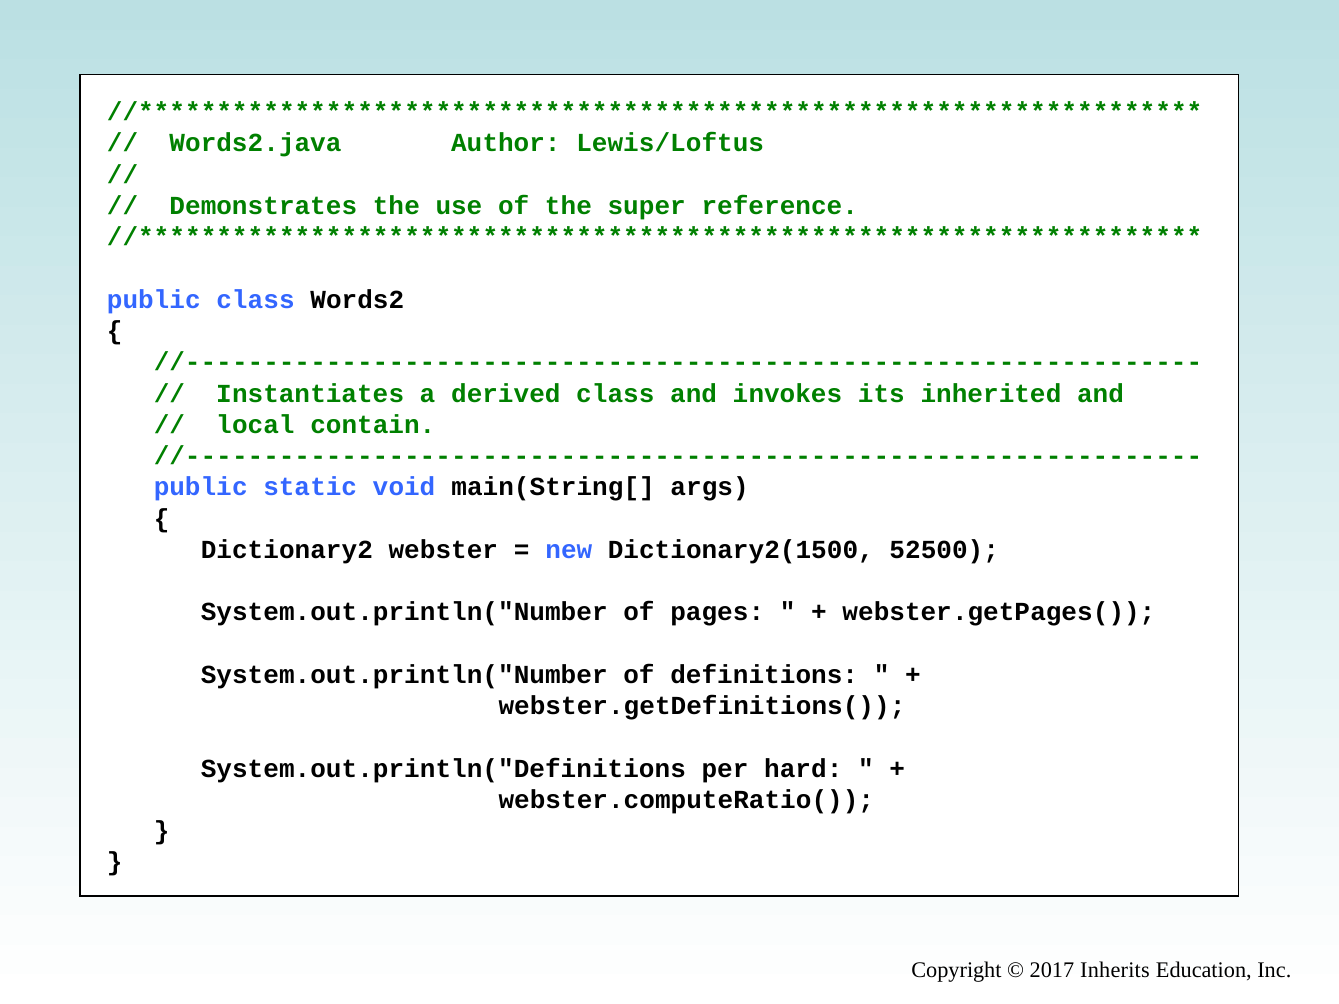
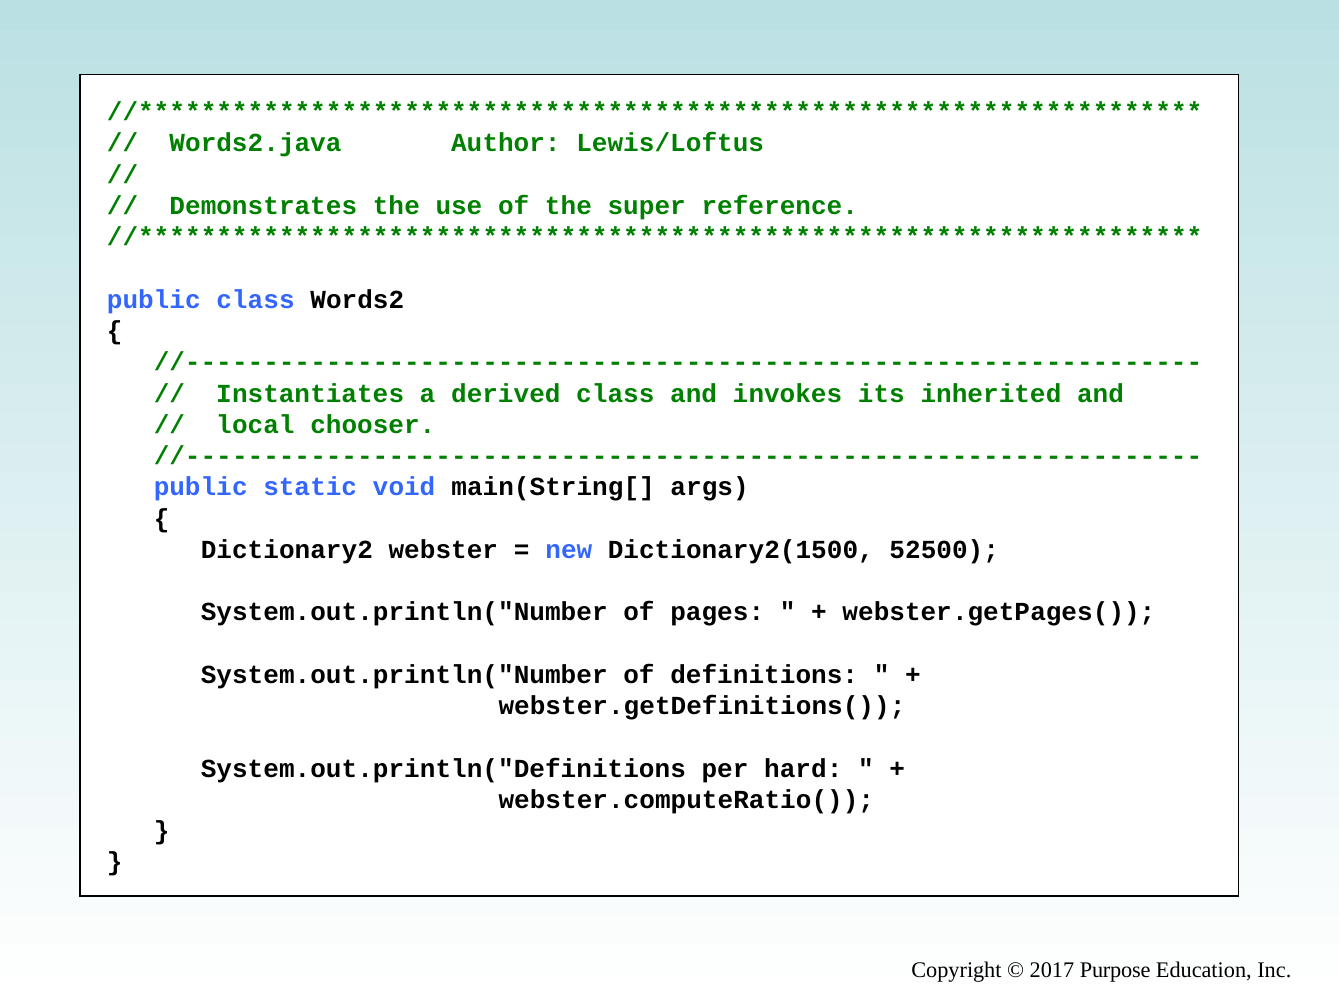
contain: contain -> chooser (373, 425)
Inherits: Inherits -> Purpose (1115, 970)
